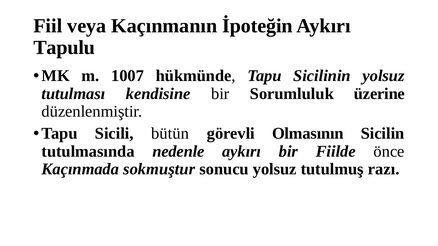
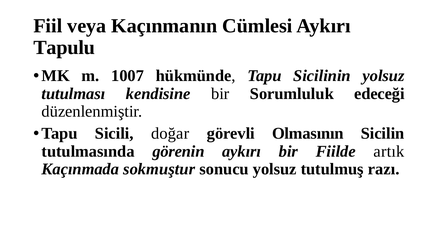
İpoteğin: İpoteğin -> Cümlesi (257, 26)
üzerine: üzerine -> edeceği (379, 94)
bütün: bütün -> doğar (170, 134)
nedenle: nedenle -> görenin (178, 152)
önce: önce -> artık (389, 152)
